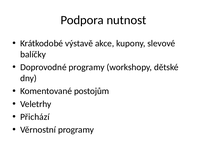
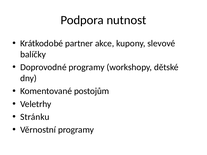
výstavě: výstavě -> partner (79, 43)
Přichází: Přichází -> Stránku (35, 117)
